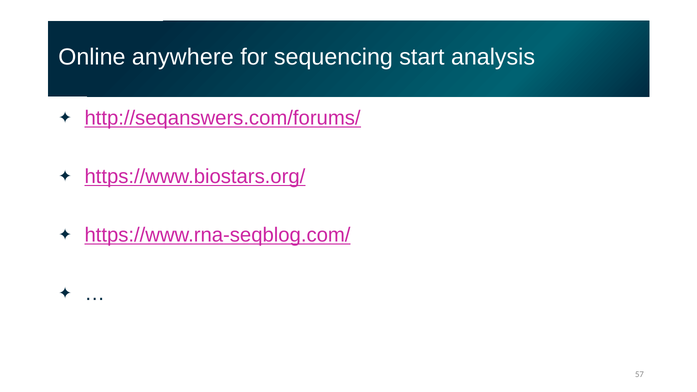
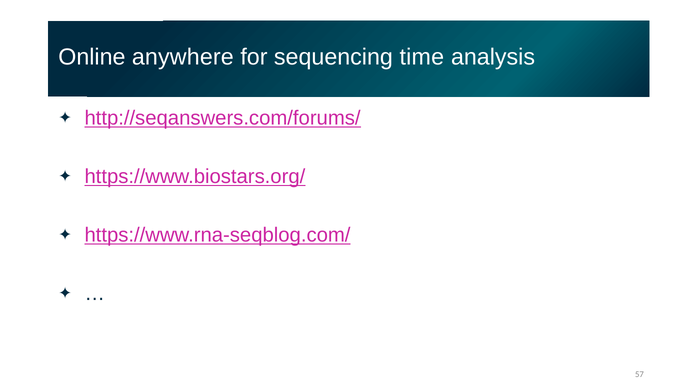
start: start -> time (422, 57)
